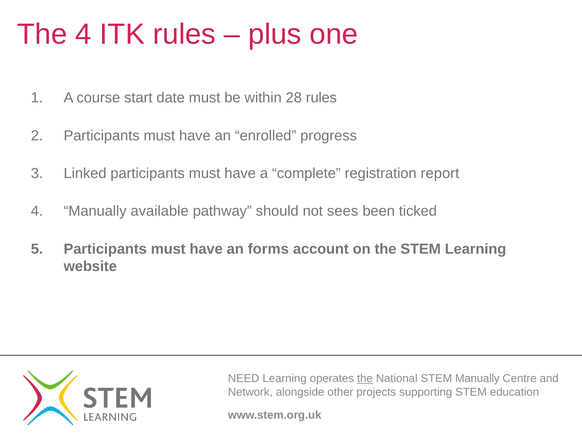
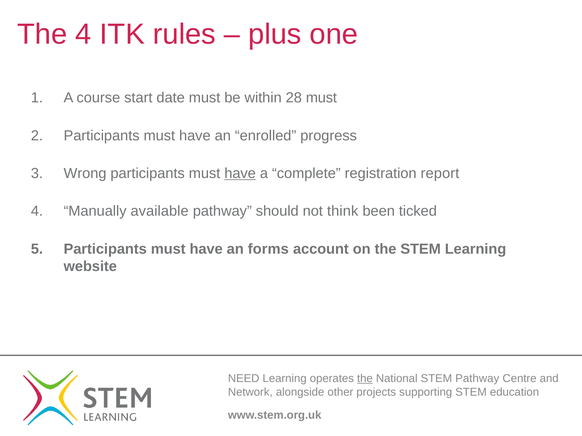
28 rules: rules -> must (321, 98)
Linked: Linked -> Wrong (85, 174)
have underline: none -> present (240, 174)
sees: sees -> think (343, 211)
STEM Manually: Manually -> Pathway (477, 379)
